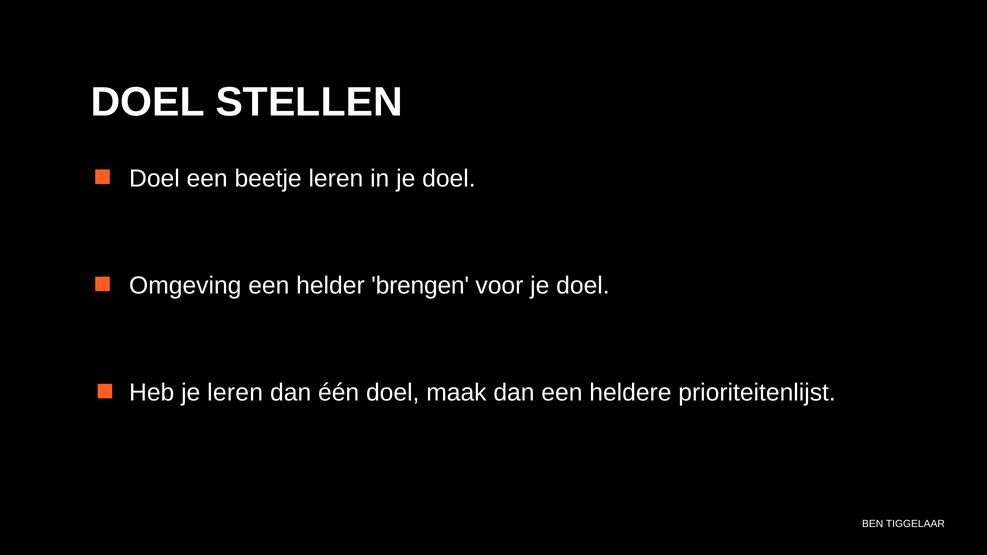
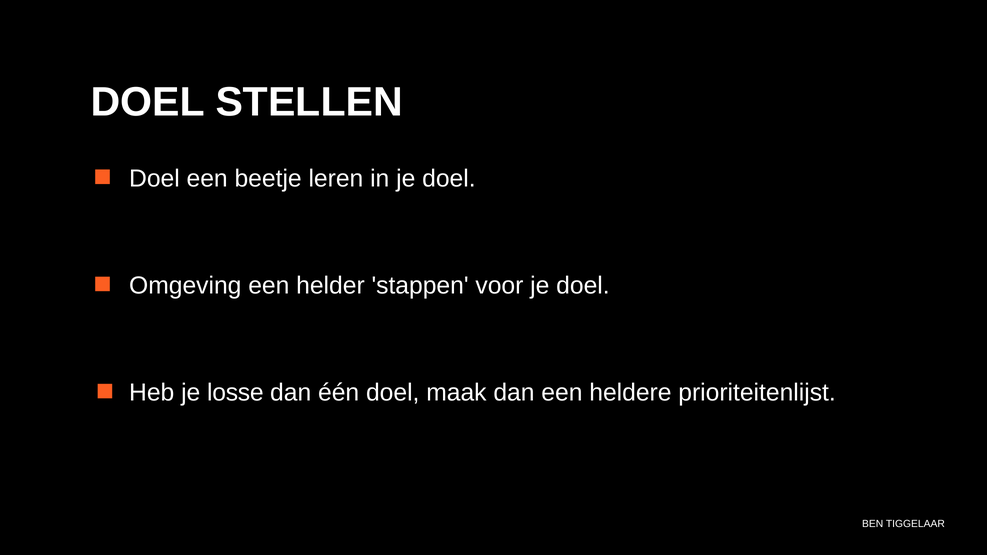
brengen: brengen -> stappen (420, 286)
je leren: leren -> losse (235, 393)
